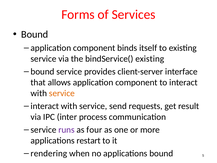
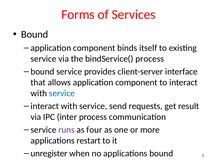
bindService( existing: existing -> process (150, 59)
service colour: orange -> blue (62, 93)
rendering: rendering -> unregister (49, 153)
